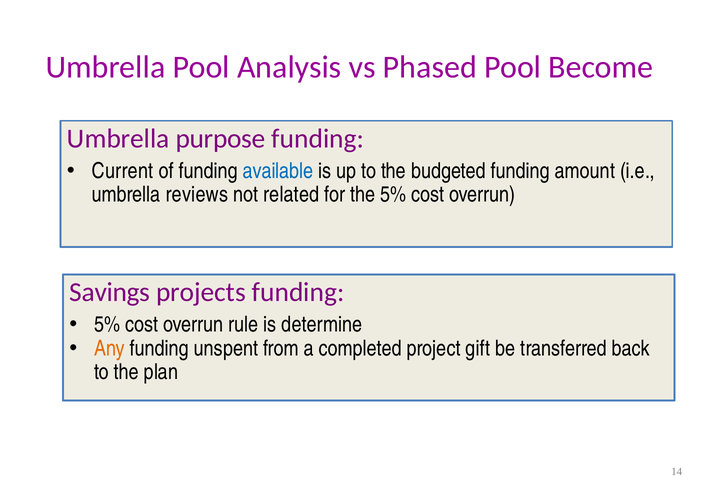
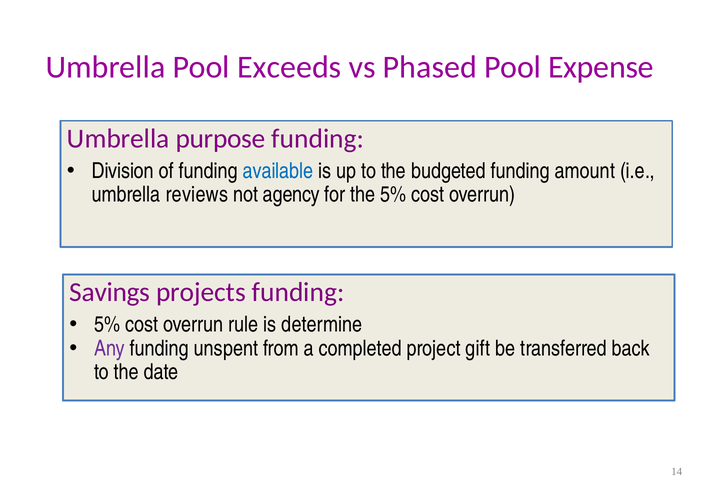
Analysis: Analysis -> Exceeds (289, 67)
Become: Become -> Expense (601, 67)
Current: Current -> Division (123, 171)
related: related -> agency (291, 195)
Any colour: orange -> purple (110, 349)
plan: plan -> date (161, 372)
